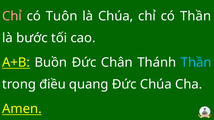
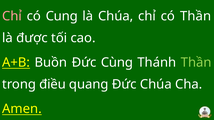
Tuôn: Tuôn -> Cung (62, 16)
bước: bước -> được (32, 38)
Chân: Chân -> Cùng (117, 63)
Thần colour: light blue -> light green (196, 63)
